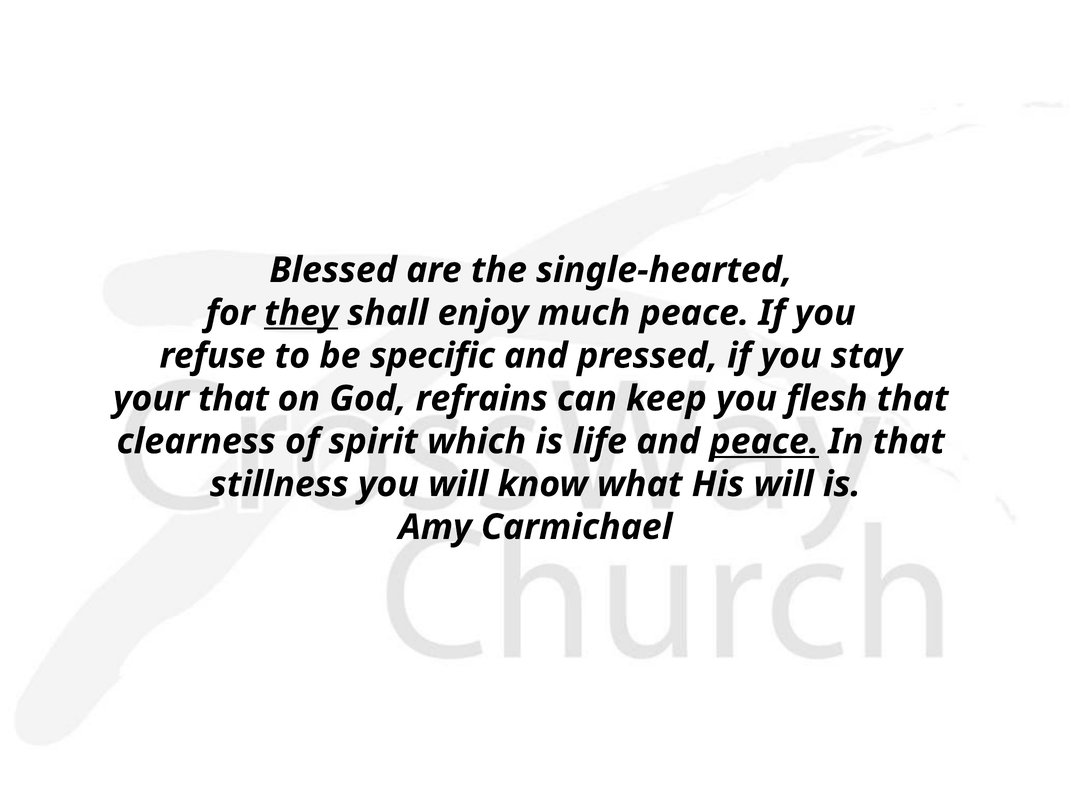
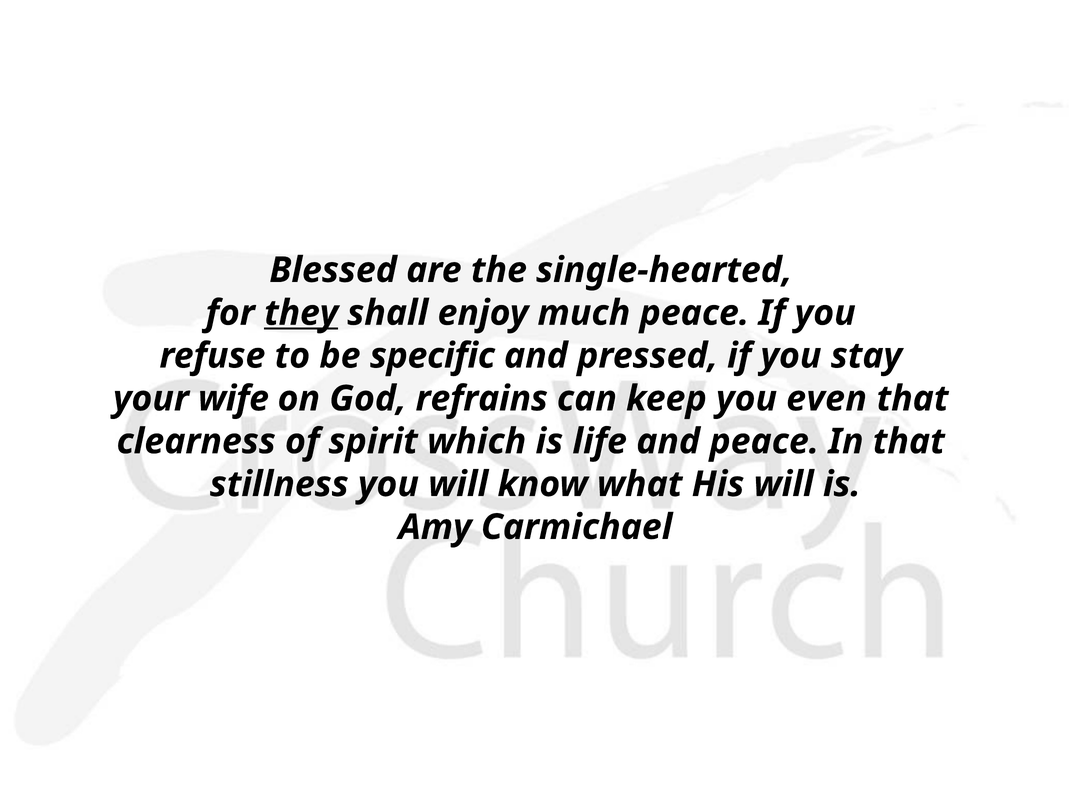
your that: that -> wife (233, 399)
flesh: flesh -> even (827, 399)
peace underline: present -> none (764, 442)
